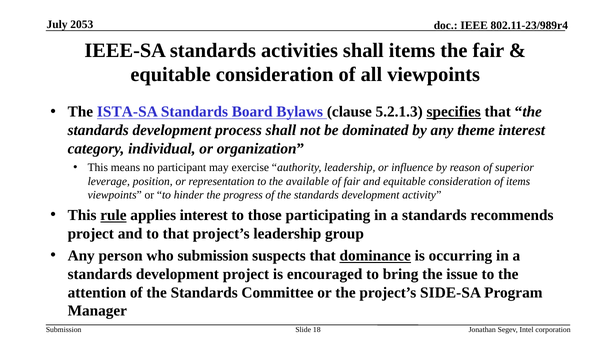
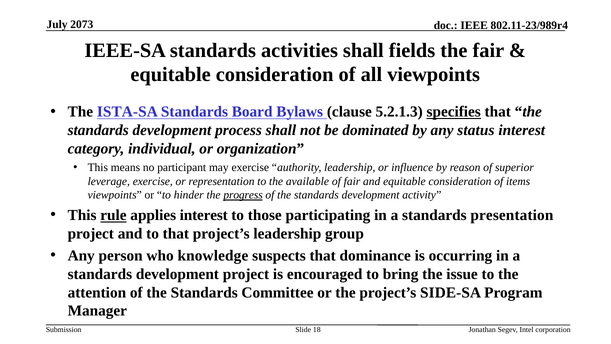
2053: 2053 -> 2073 (82, 24)
shall items: items -> fields (412, 50)
theme: theme -> status (476, 130)
leverage position: position -> exercise (153, 181)
progress underline: none -> present (243, 195)
recommends: recommends -> presentation (512, 215)
who submission: submission -> knowledge (213, 256)
dominance underline: present -> none (375, 256)
